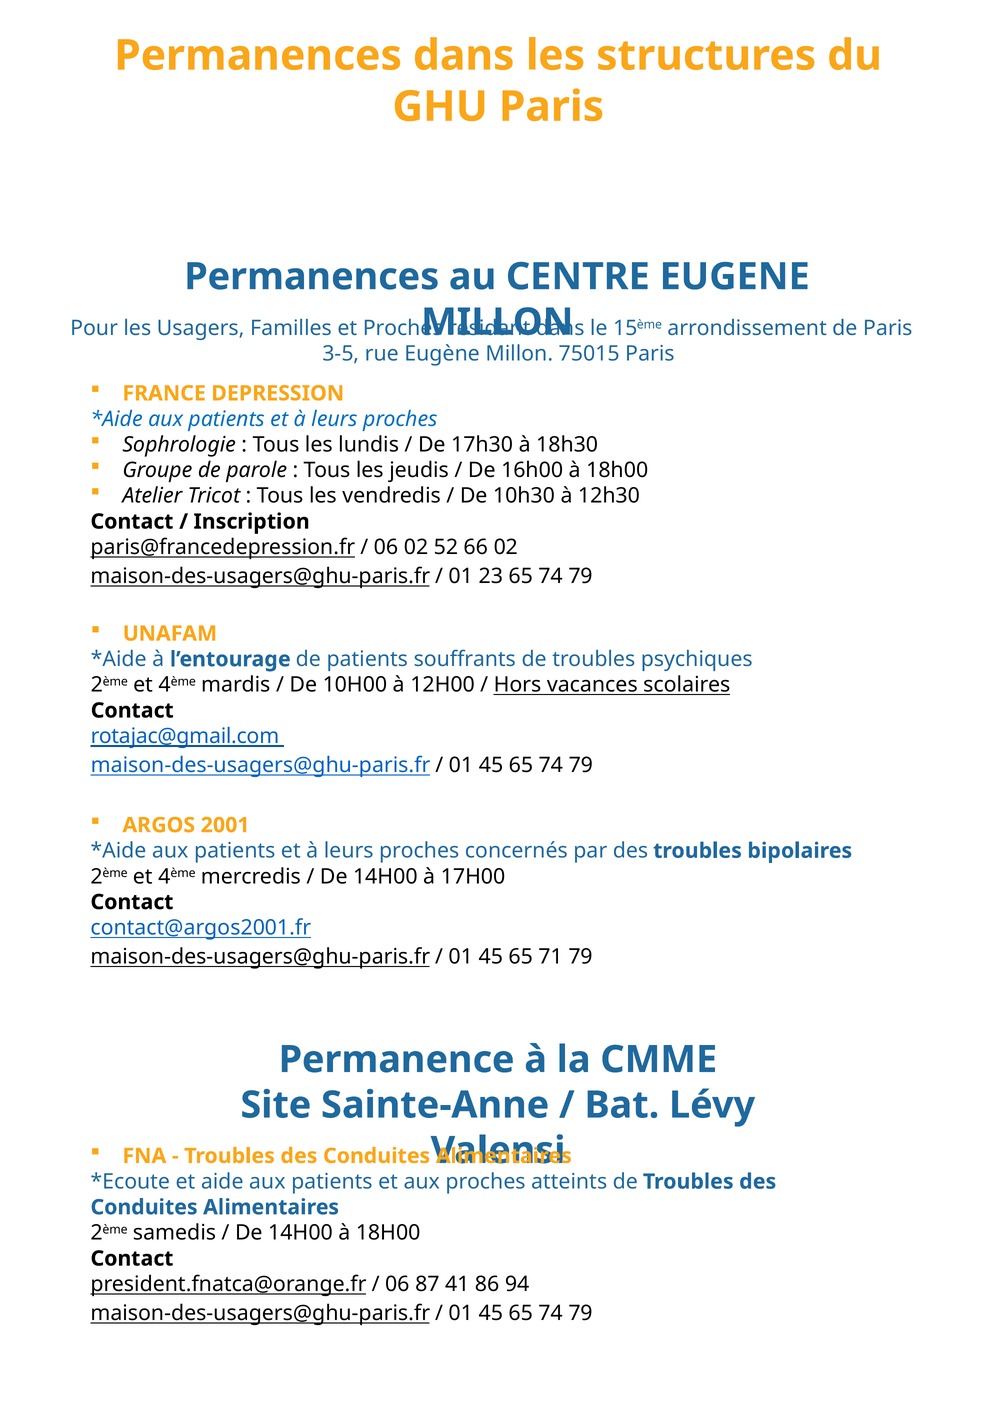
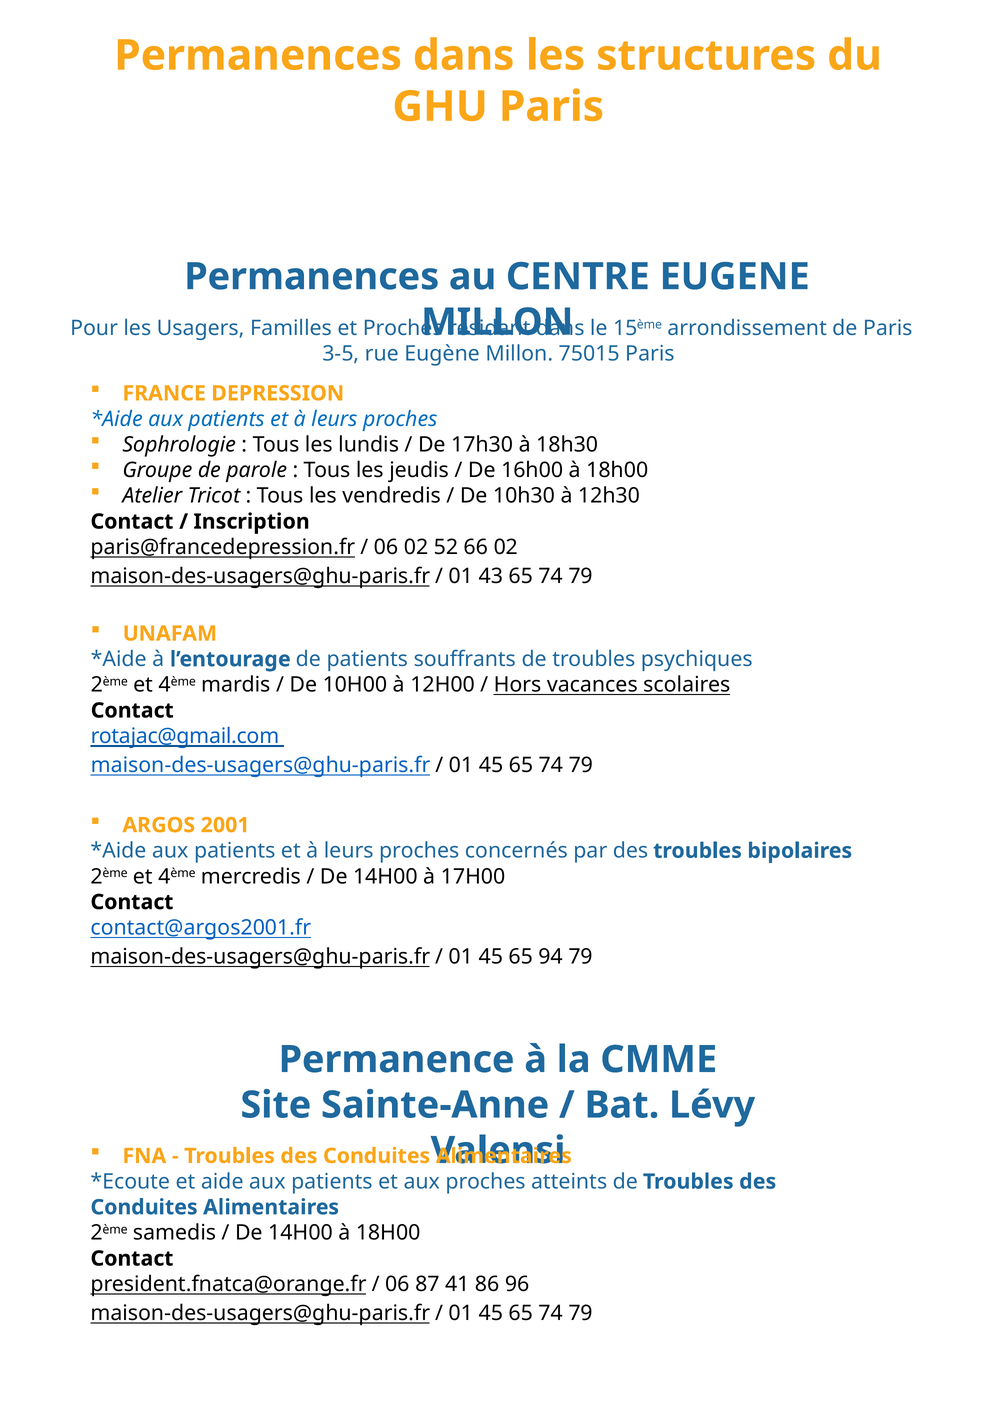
23: 23 -> 43 (491, 576)
71: 71 -> 94 (550, 957)
94: 94 -> 96 (517, 1285)
